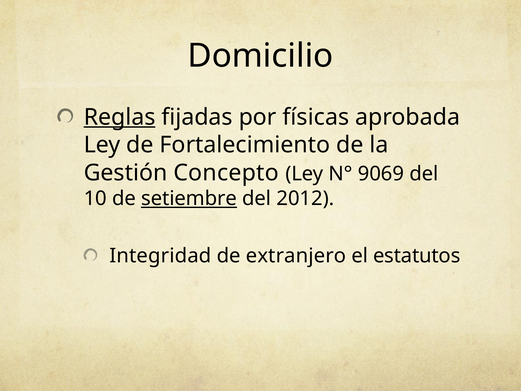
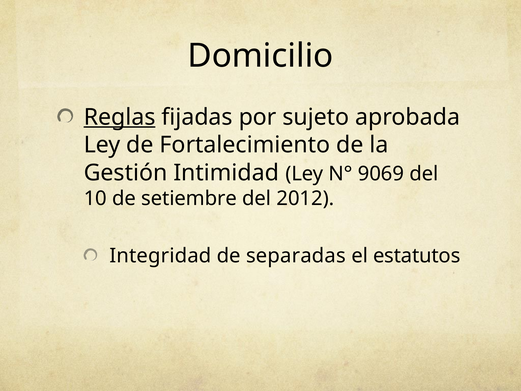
físicas: físicas -> sujeto (316, 117)
Concepto: Concepto -> Intimidad (226, 173)
setiembre underline: present -> none (189, 198)
extranjero: extranjero -> separadas (296, 256)
